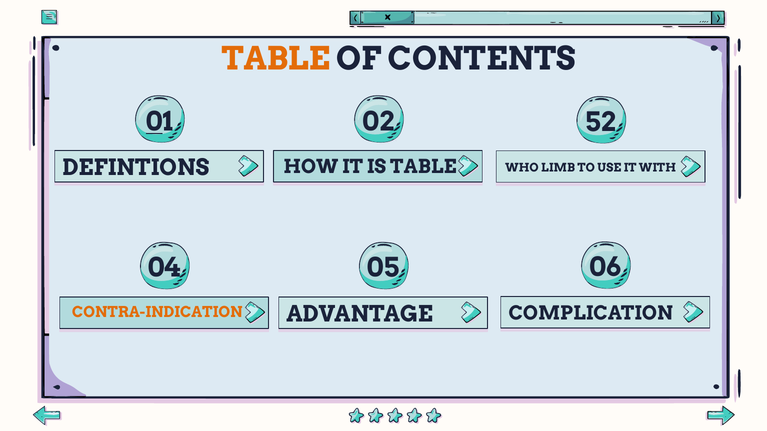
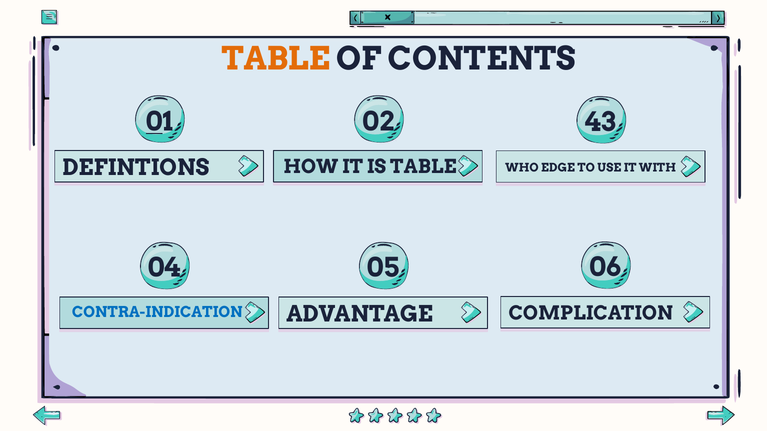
52: 52 -> 43 (601, 123)
LIMB: LIMB -> EDGE (558, 168)
CONTRA-INDICATION colour: orange -> blue (157, 313)
